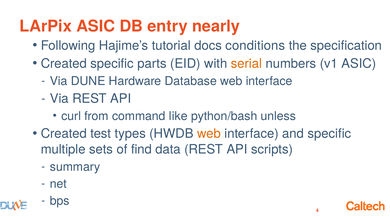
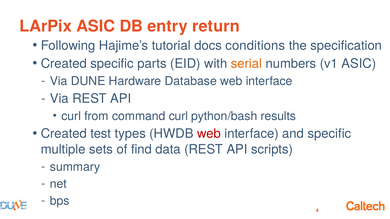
nearly: nearly -> return (216, 26)
command like: like -> curl (178, 116)
unless: unless -> results (278, 116)
web colour: orange -> red (209, 134)
